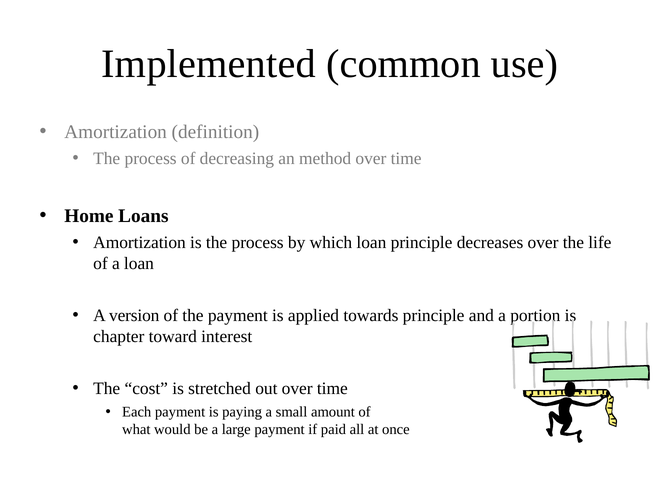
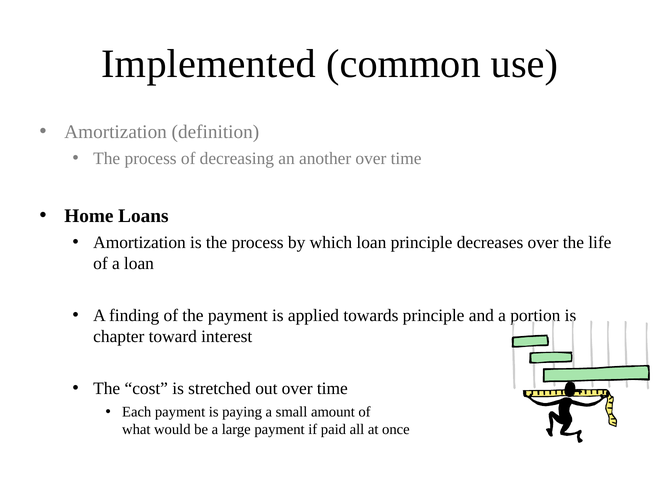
method: method -> another (325, 159)
version: version -> finding (134, 316)
